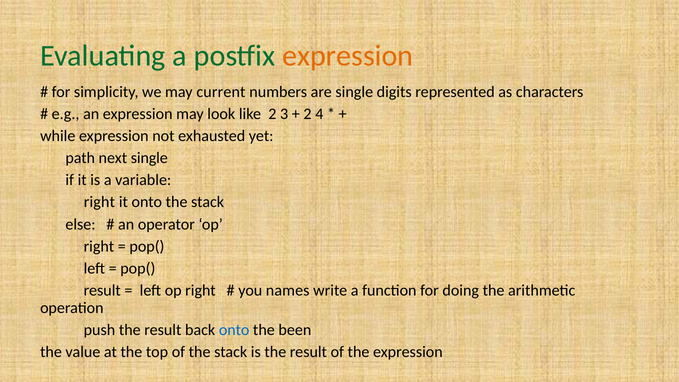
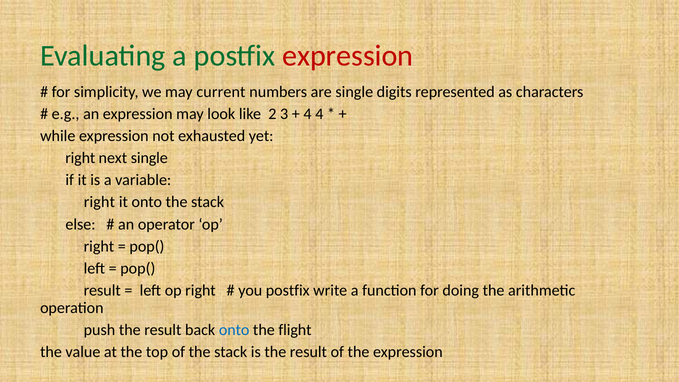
expression colour: orange -> red (348, 56)
2: 2 -> 4 (308, 114)
path: path -> right (80, 158)
you names: names -> postfix (288, 290)
been: been -> flight (295, 330)
